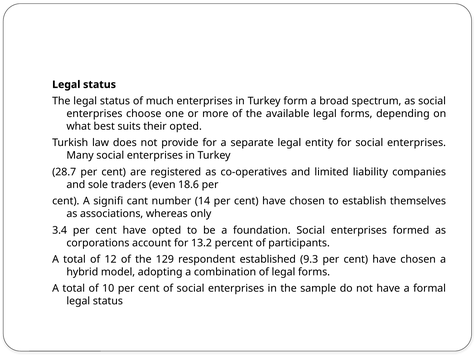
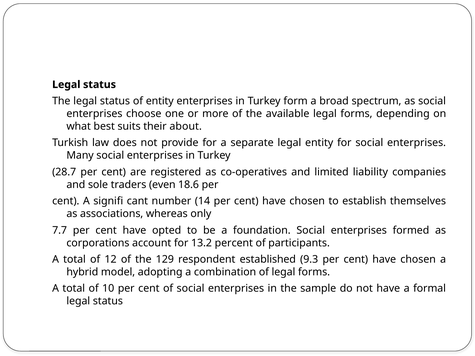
of much: much -> entity (160, 101)
their opted: opted -> about (186, 126)
3.4: 3.4 -> 7.7 (60, 230)
